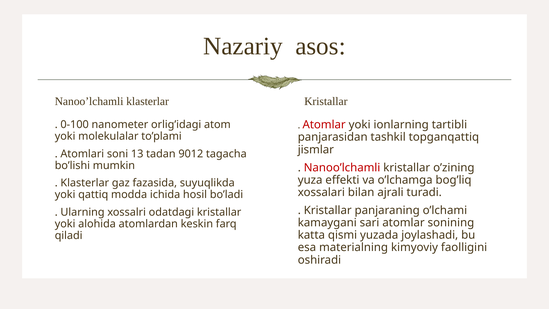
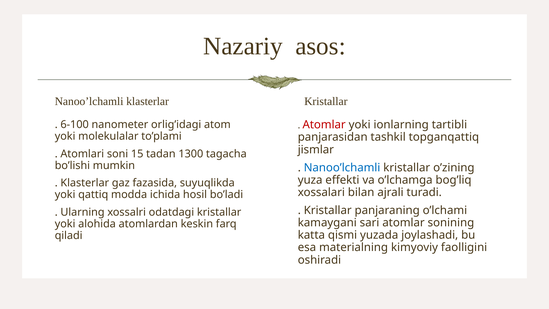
0-100: 0-100 -> 6-100 (75, 124)
13: 13 -> 15 (137, 154)
9012: 9012 -> 1300 (191, 154)
Nanoo’lchamli colour: red -> blue (342, 168)
